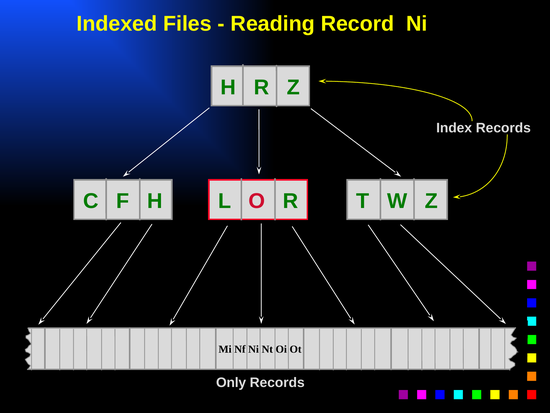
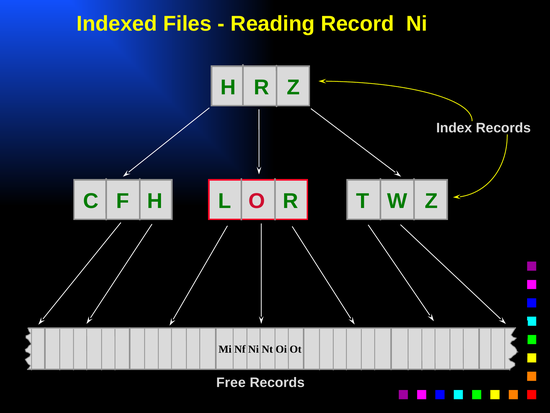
Only: Only -> Free (231, 382)
